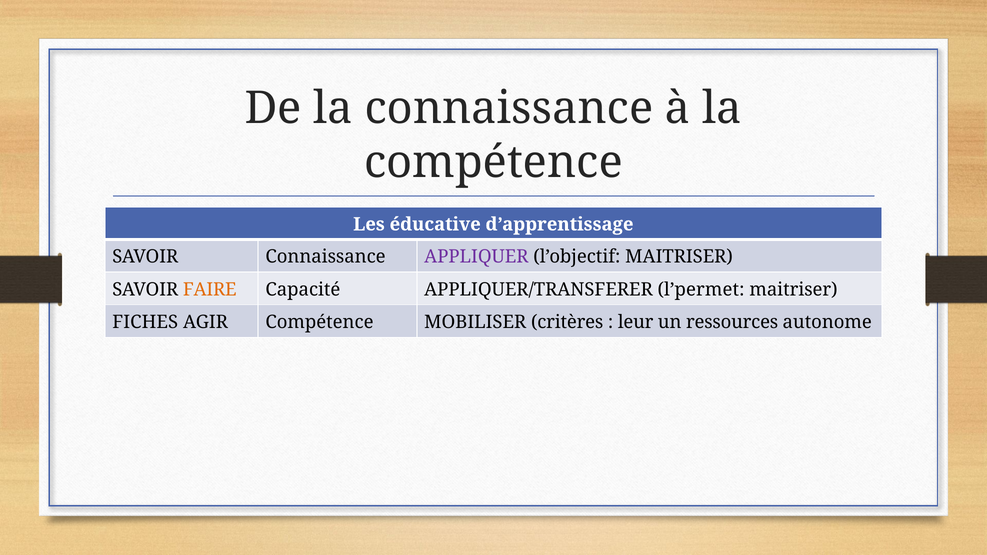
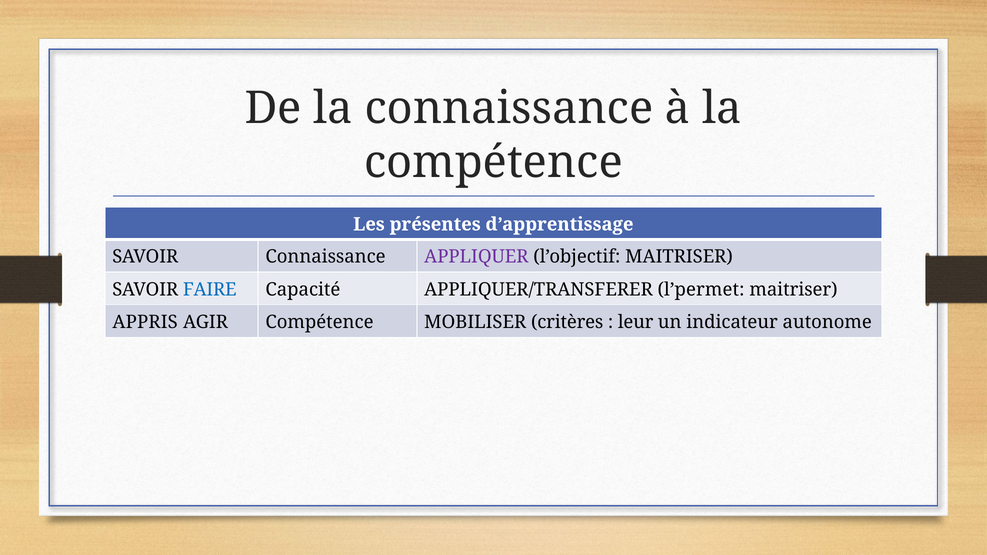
éducative: éducative -> présentes (435, 224)
FAIRE colour: orange -> blue (210, 290)
FICHES: FICHES -> APPRIS (145, 322)
ressources: ressources -> indicateur (732, 322)
